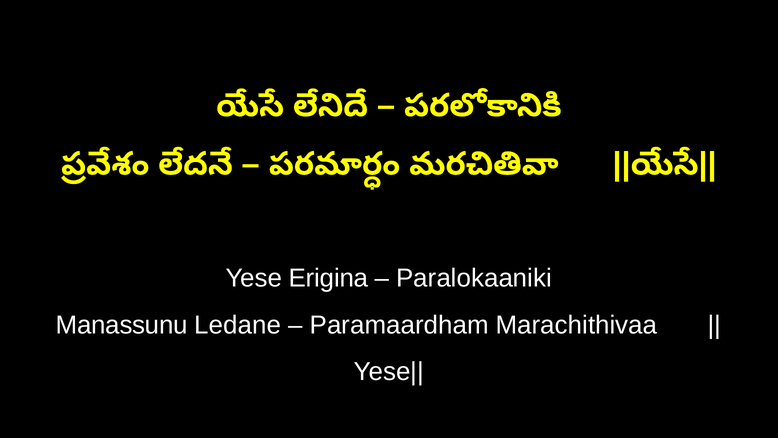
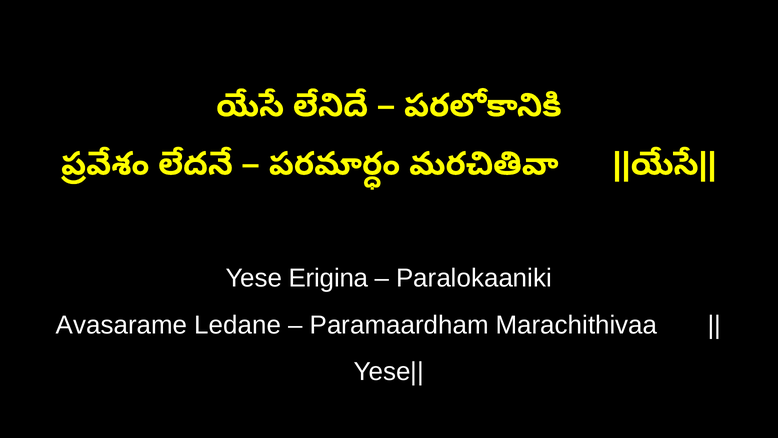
Manassunu: Manassunu -> Avasarame (122, 325)
